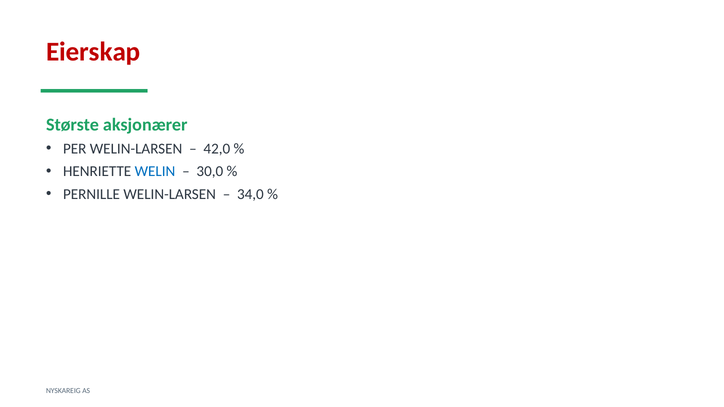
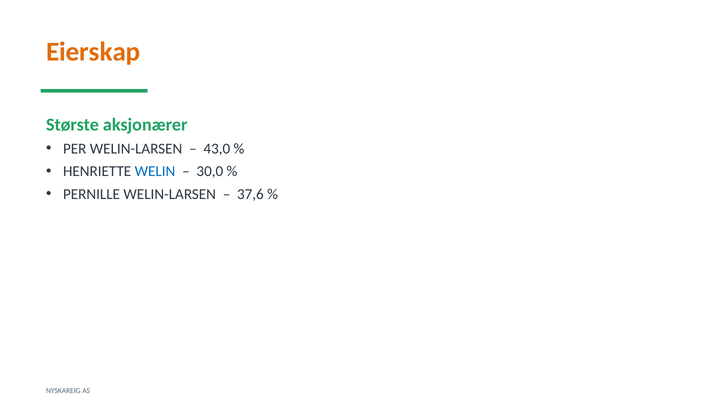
Eierskap colour: red -> orange (93, 52)
42,0: 42,0 -> 43,0 (217, 149)
34,0: 34,0 -> 37,6 (250, 194)
